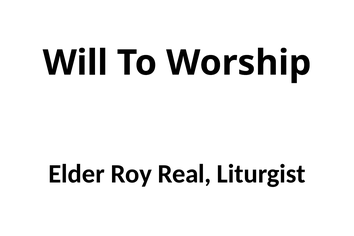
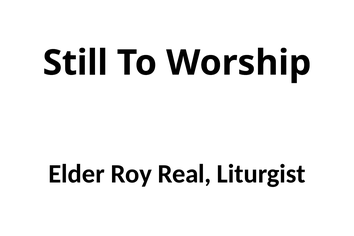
Will: Will -> Still (75, 63)
